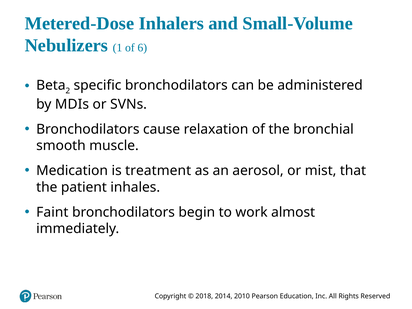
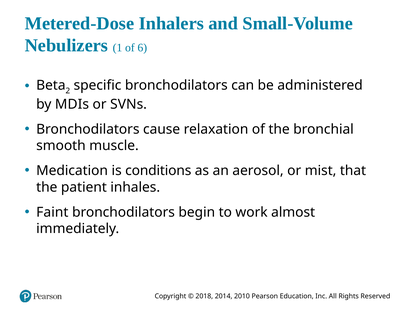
treatment: treatment -> conditions (158, 171)
